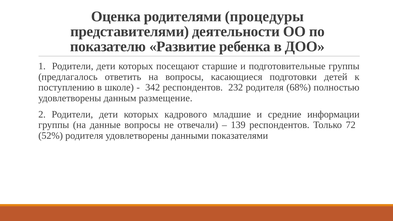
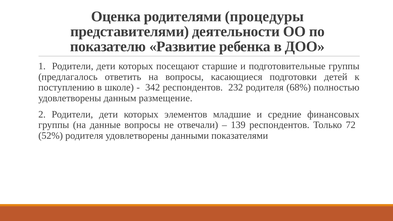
кадрового: кадрового -> элементов (186, 114)
информации: информации -> финансовых (333, 114)
